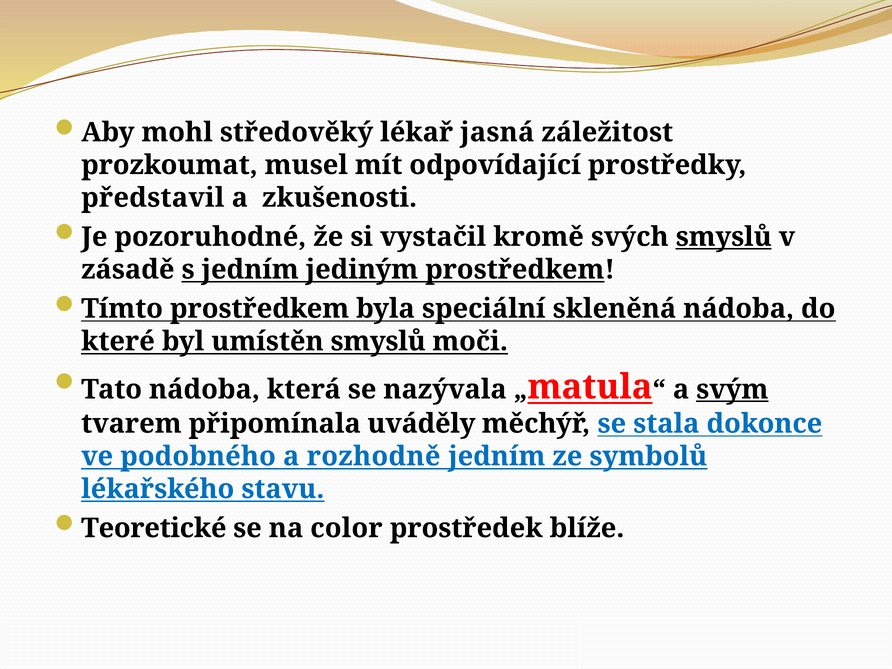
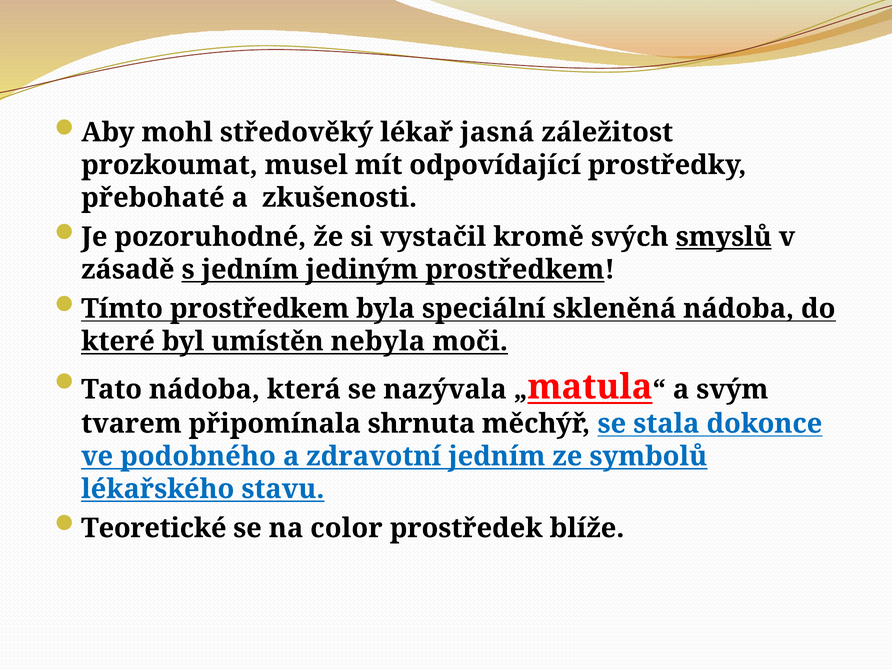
představil: představil -> přebohaté (153, 198)
umístěn smyslů: smyslů -> nebyla (378, 341)
svým underline: present -> none (732, 389)
uváděly: uváděly -> shrnuta (421, 424)
rozhodně: rozhodně -> zdravotní (374, 456)
